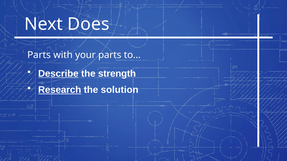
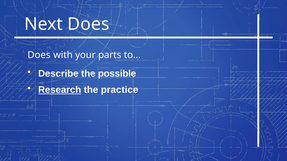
Parts: Parts -> Does (39, 55)
Describe underline: present -> none (58, 74)
strength: strength -> possible (117, 74)
solution: solution -> practice (120, 90)
